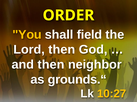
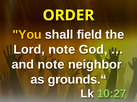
Lord then: then -> note (62, 50)
and then: then -> note (51, 65)
10:27 colour: yellow -> light green (112, 94)
